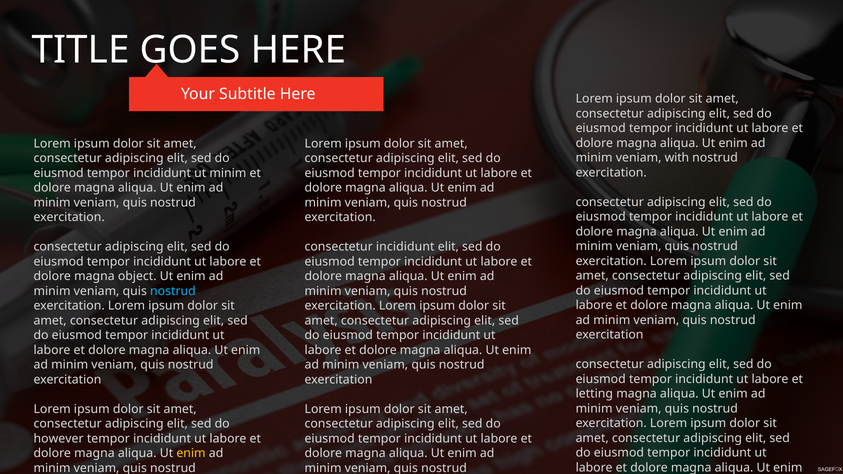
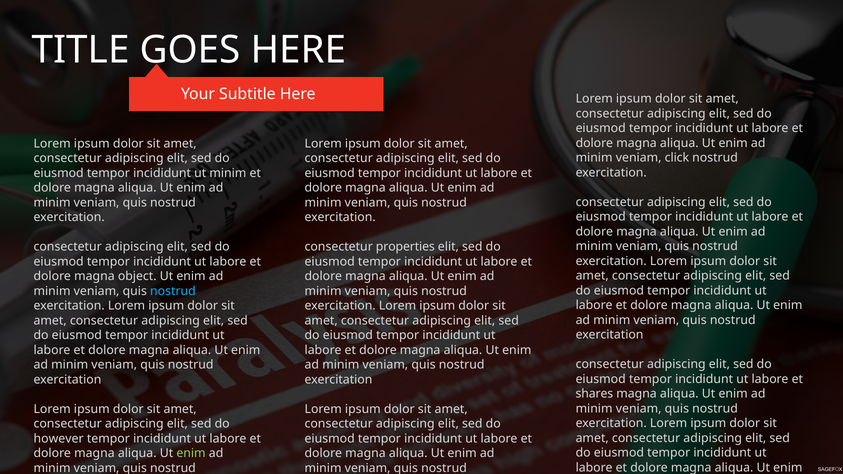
with: with -> click (677, 158)
consectetur incididunt: incididunt -> properties (405, 247)
letting: letting -> shares (594, 394)
enim colour: yellow -> light green (191, 454)
